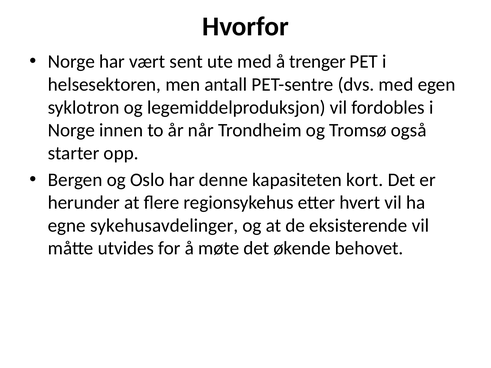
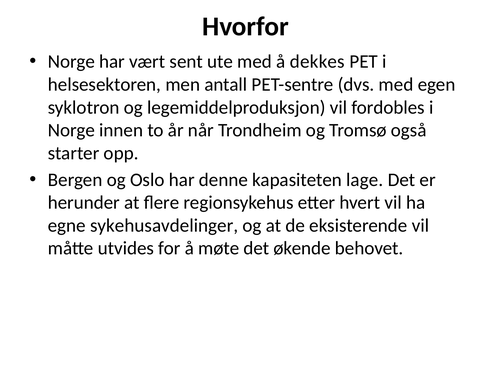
trenger: trenger -> dekkes (317, 62)
kort: kort -> lage (365, 180)
